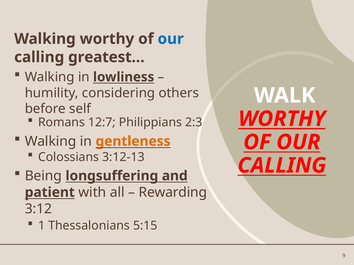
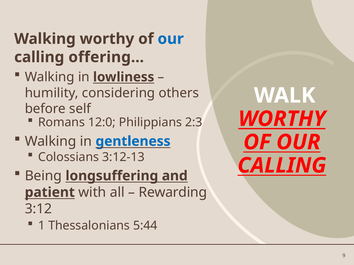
greatest…: greatest… -> offering… (106, 57)
12:7: 12:7 -> 12:0 (102, 123)
gentleness colour: orange -> blue (133, 142)
5:15: 5:15 -> 5:44 (145, 226)
